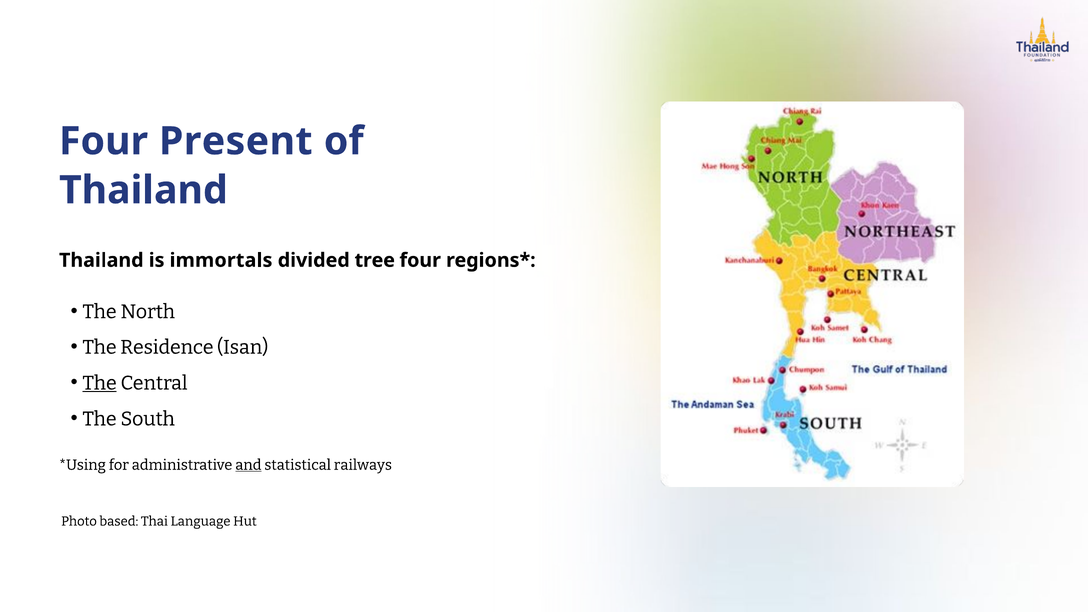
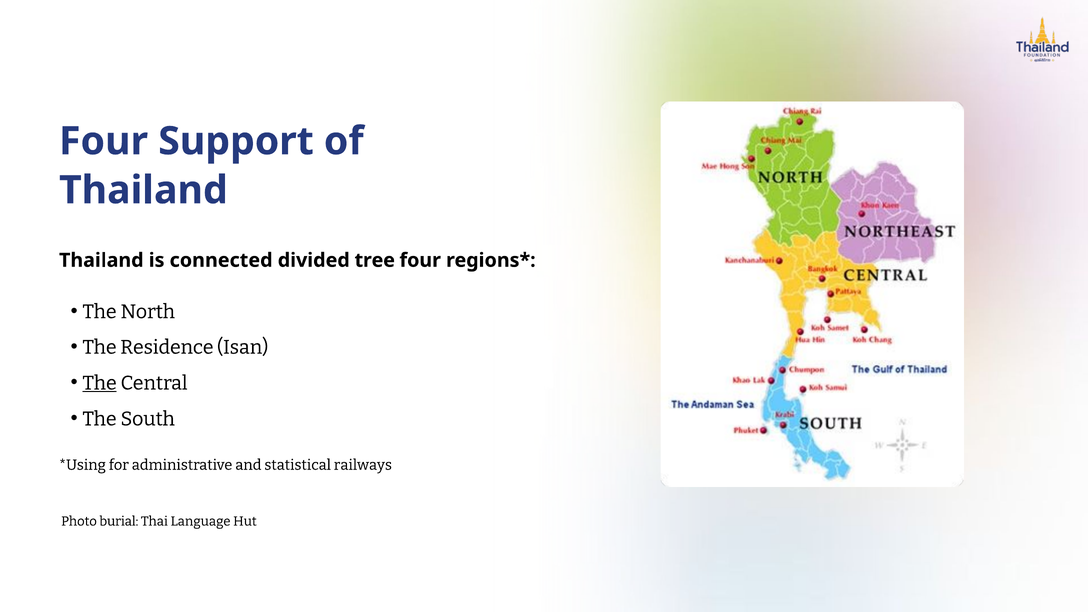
Present: Present -> Support (236, 141)
immortals: immortals -> connected (221, 260)
and underline: present -> none (248, 465)
based: based -> burial (119, 521)
